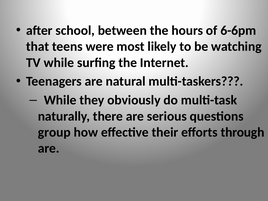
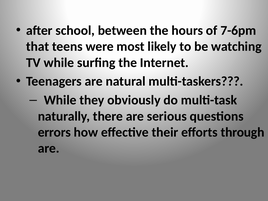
6-6pm: 6-6pm -> 7-6pm (238, 30)
group: group -> errors (54, 132)
